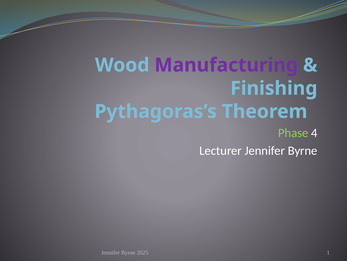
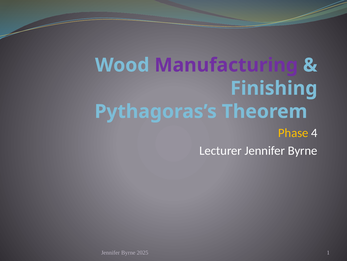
Phase colour: light green -> yellow (293, 133)
